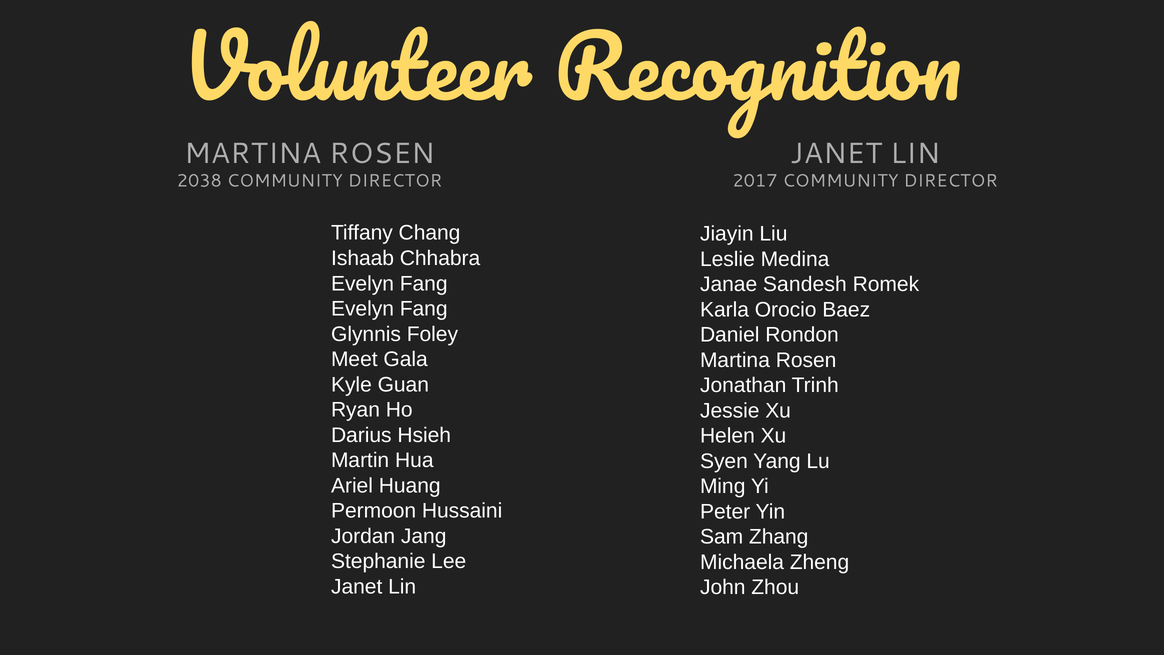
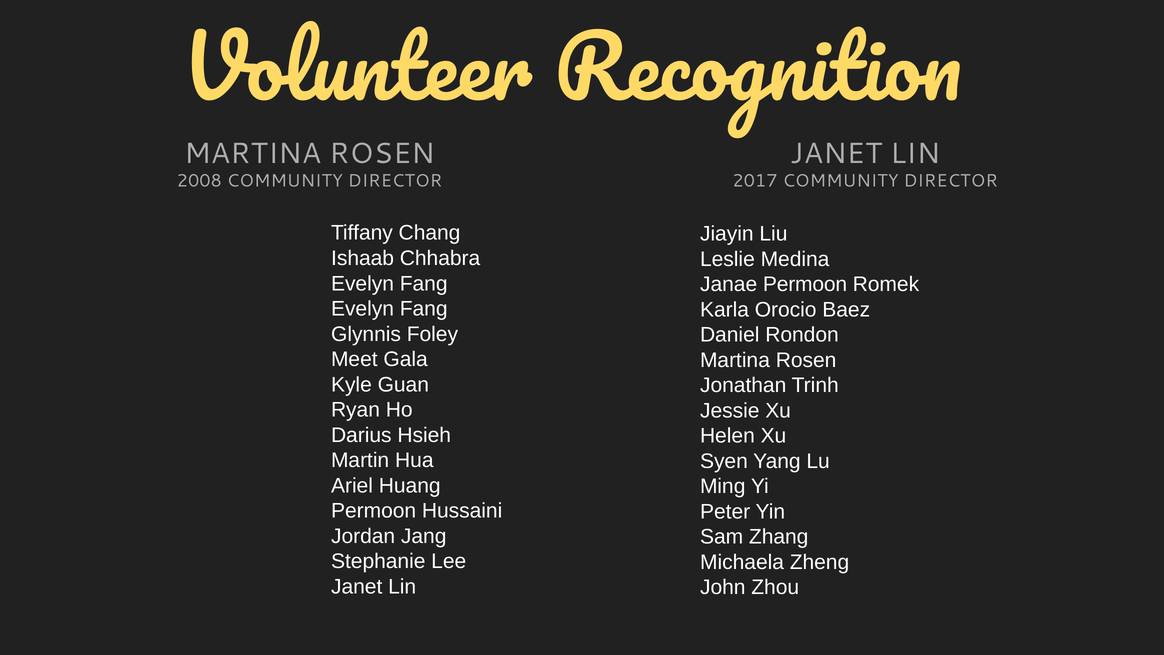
2038: 2038 -> 2008 (199, 181)
Janae Sandesh: Sandesh -> Permoon (805, 284)
